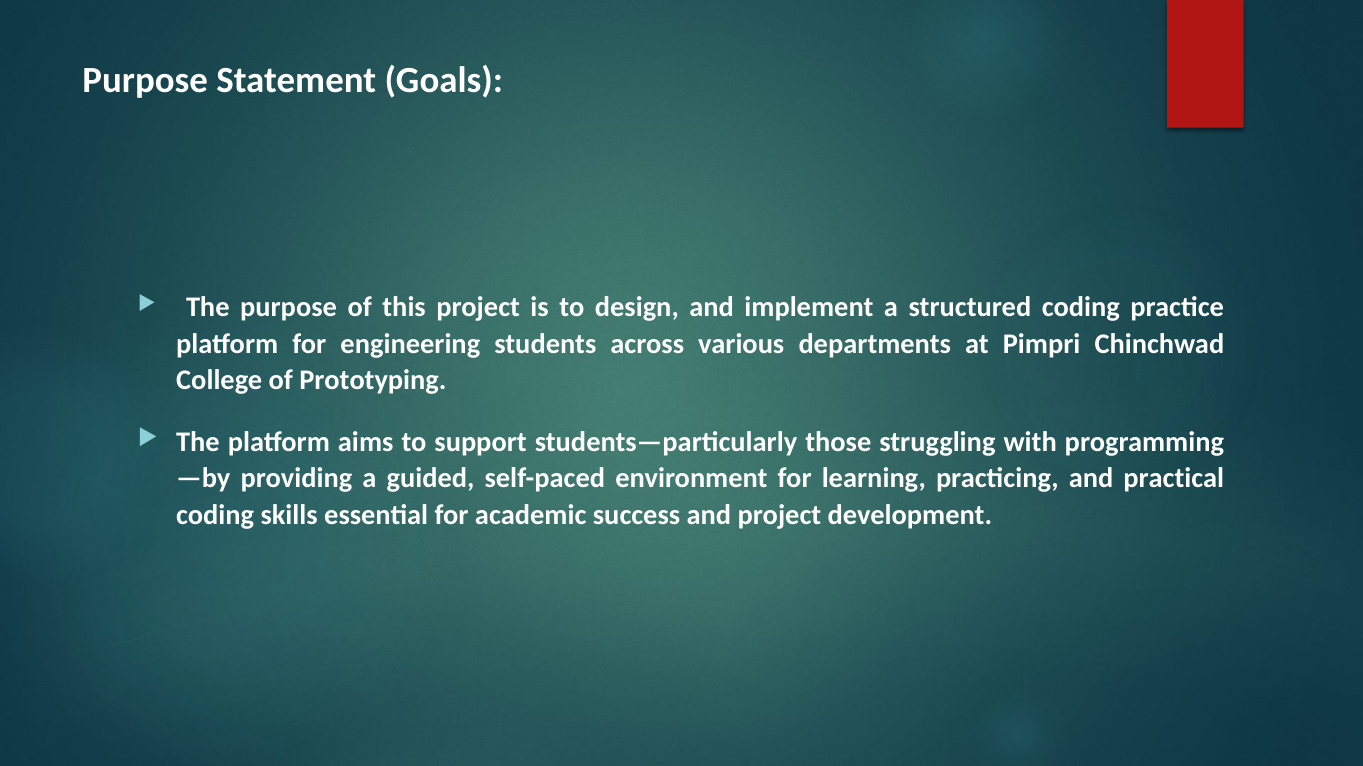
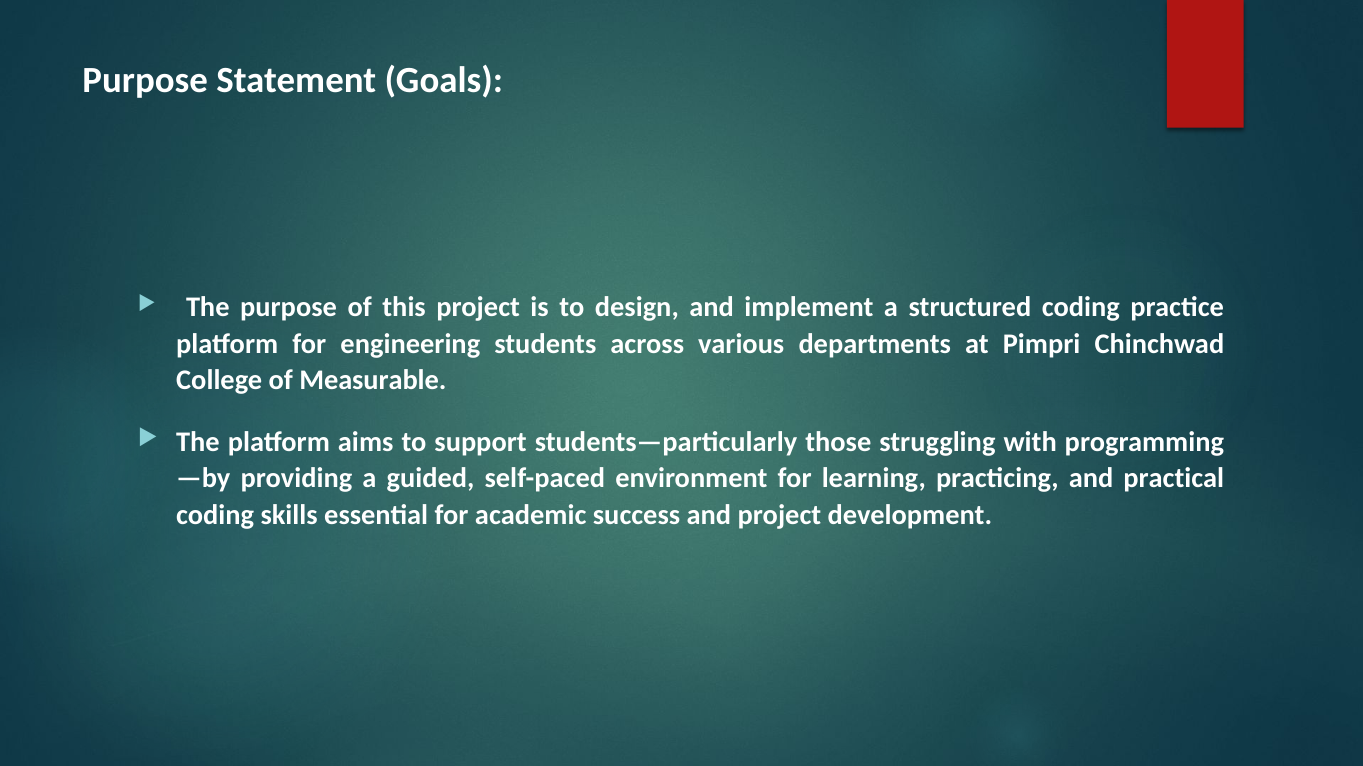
Prototyping: Prototyping -> Measurable (373, 381)
